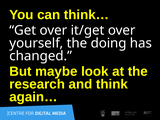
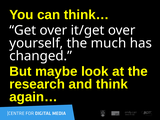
doing: doing -> much (108, 43)
